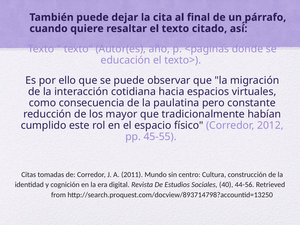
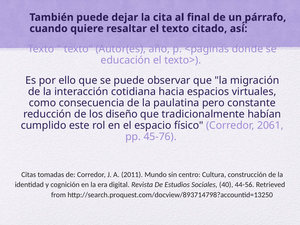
mayor: mayor -> diseño (122, 114)
2012: 2012 -> 2061 (270, 125)
45-55: 45-55 -> 45-76 (160, 137)
